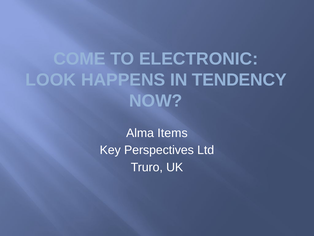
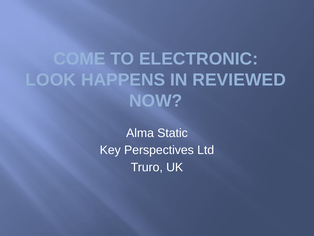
TENDENCY: TENDENCY -> REVIEWED (239, 80)
Items: Items -> Static (173, 133)
